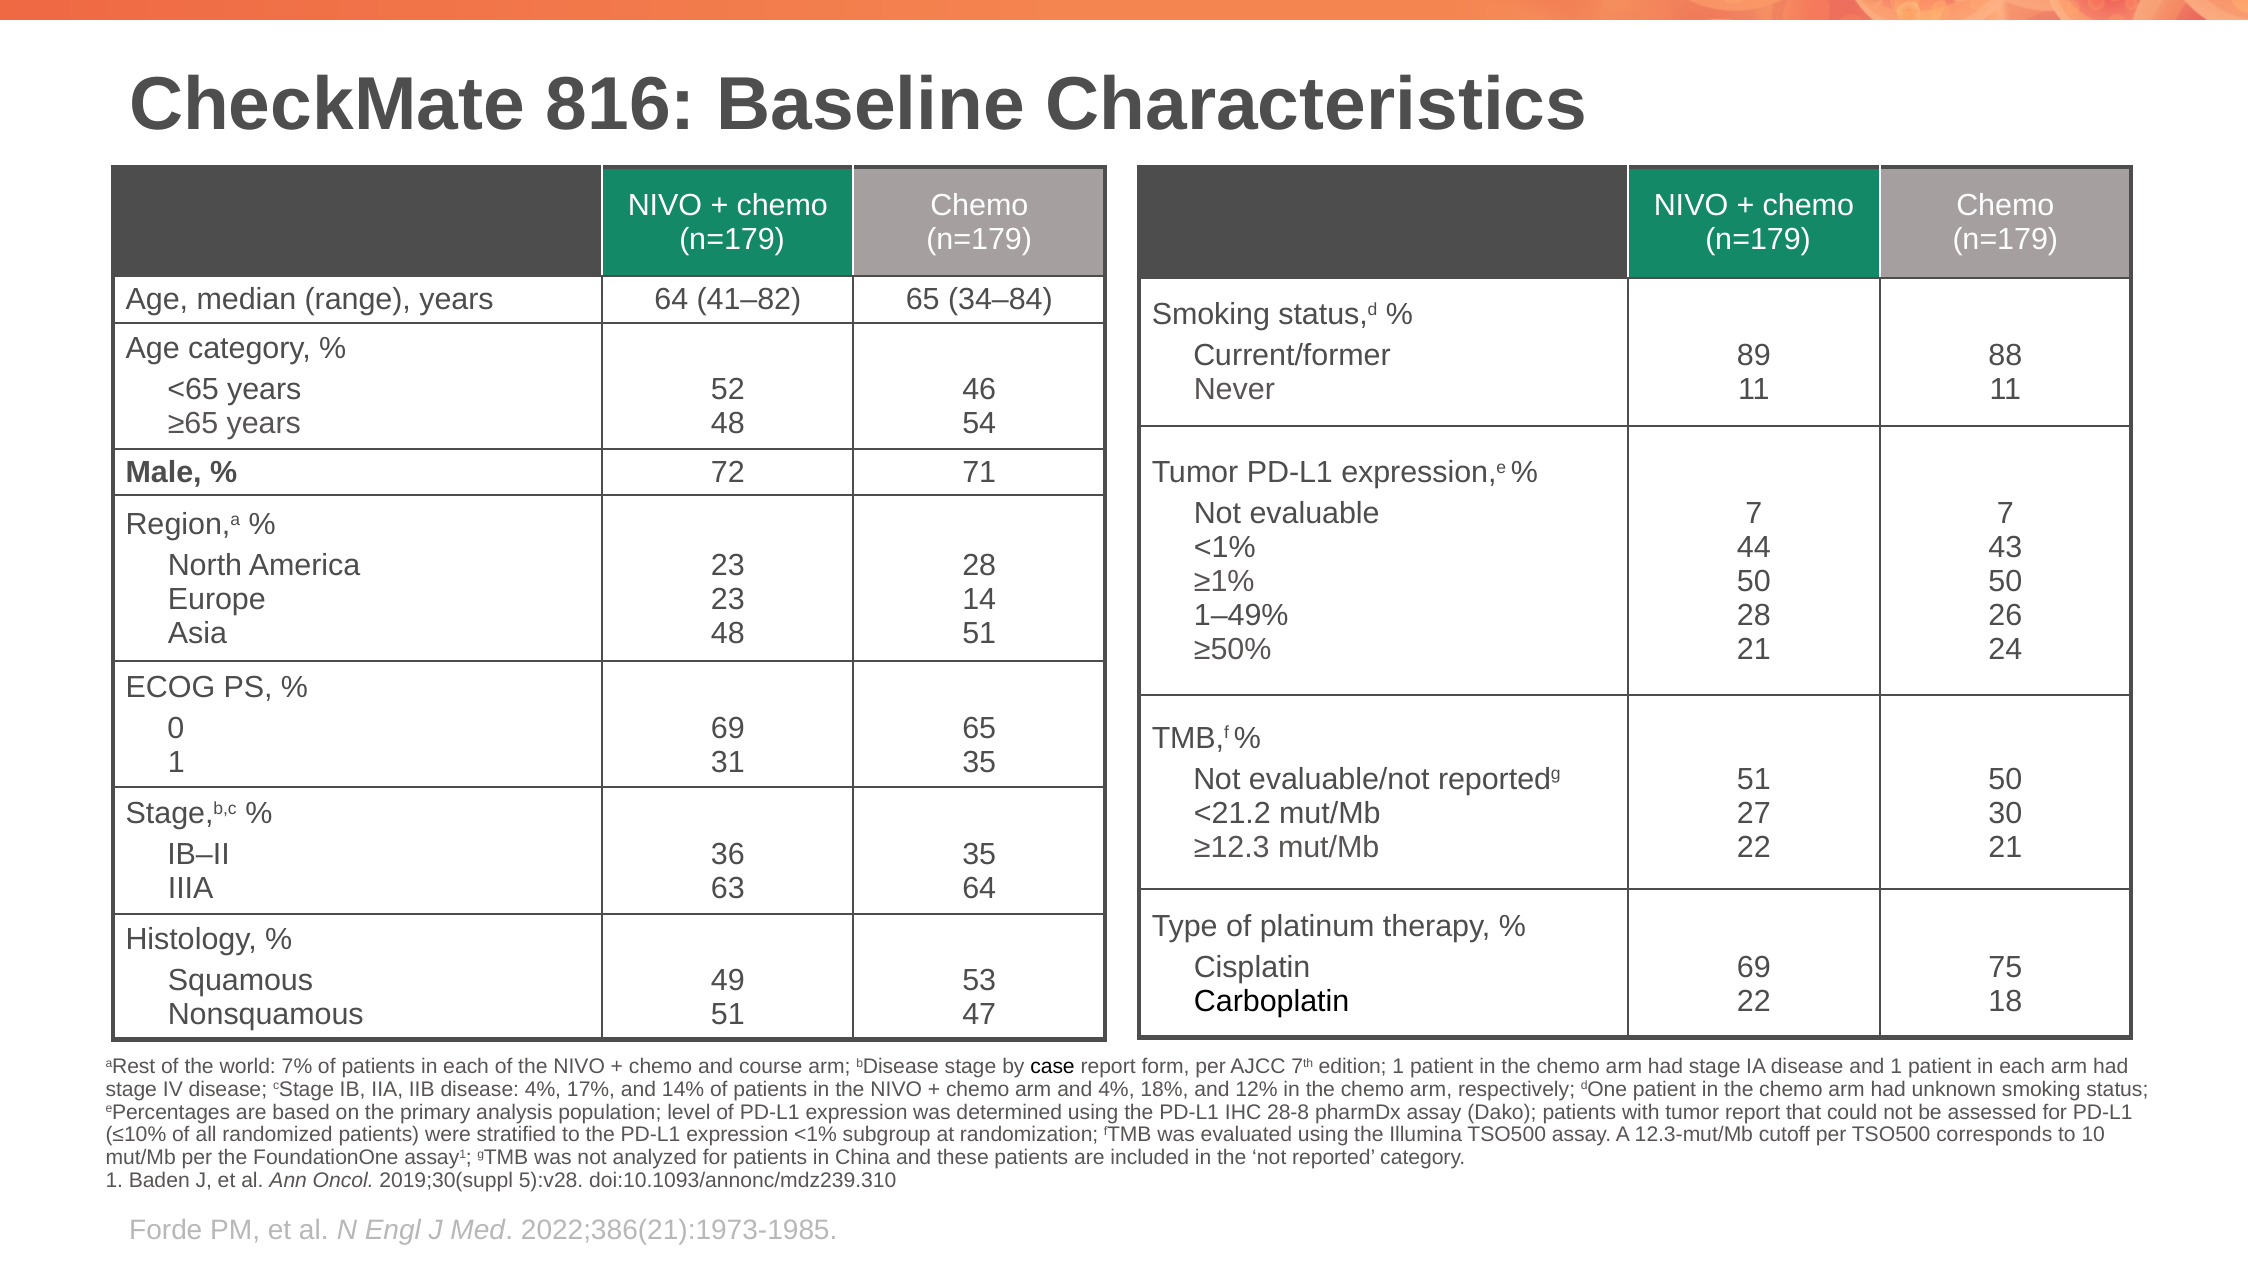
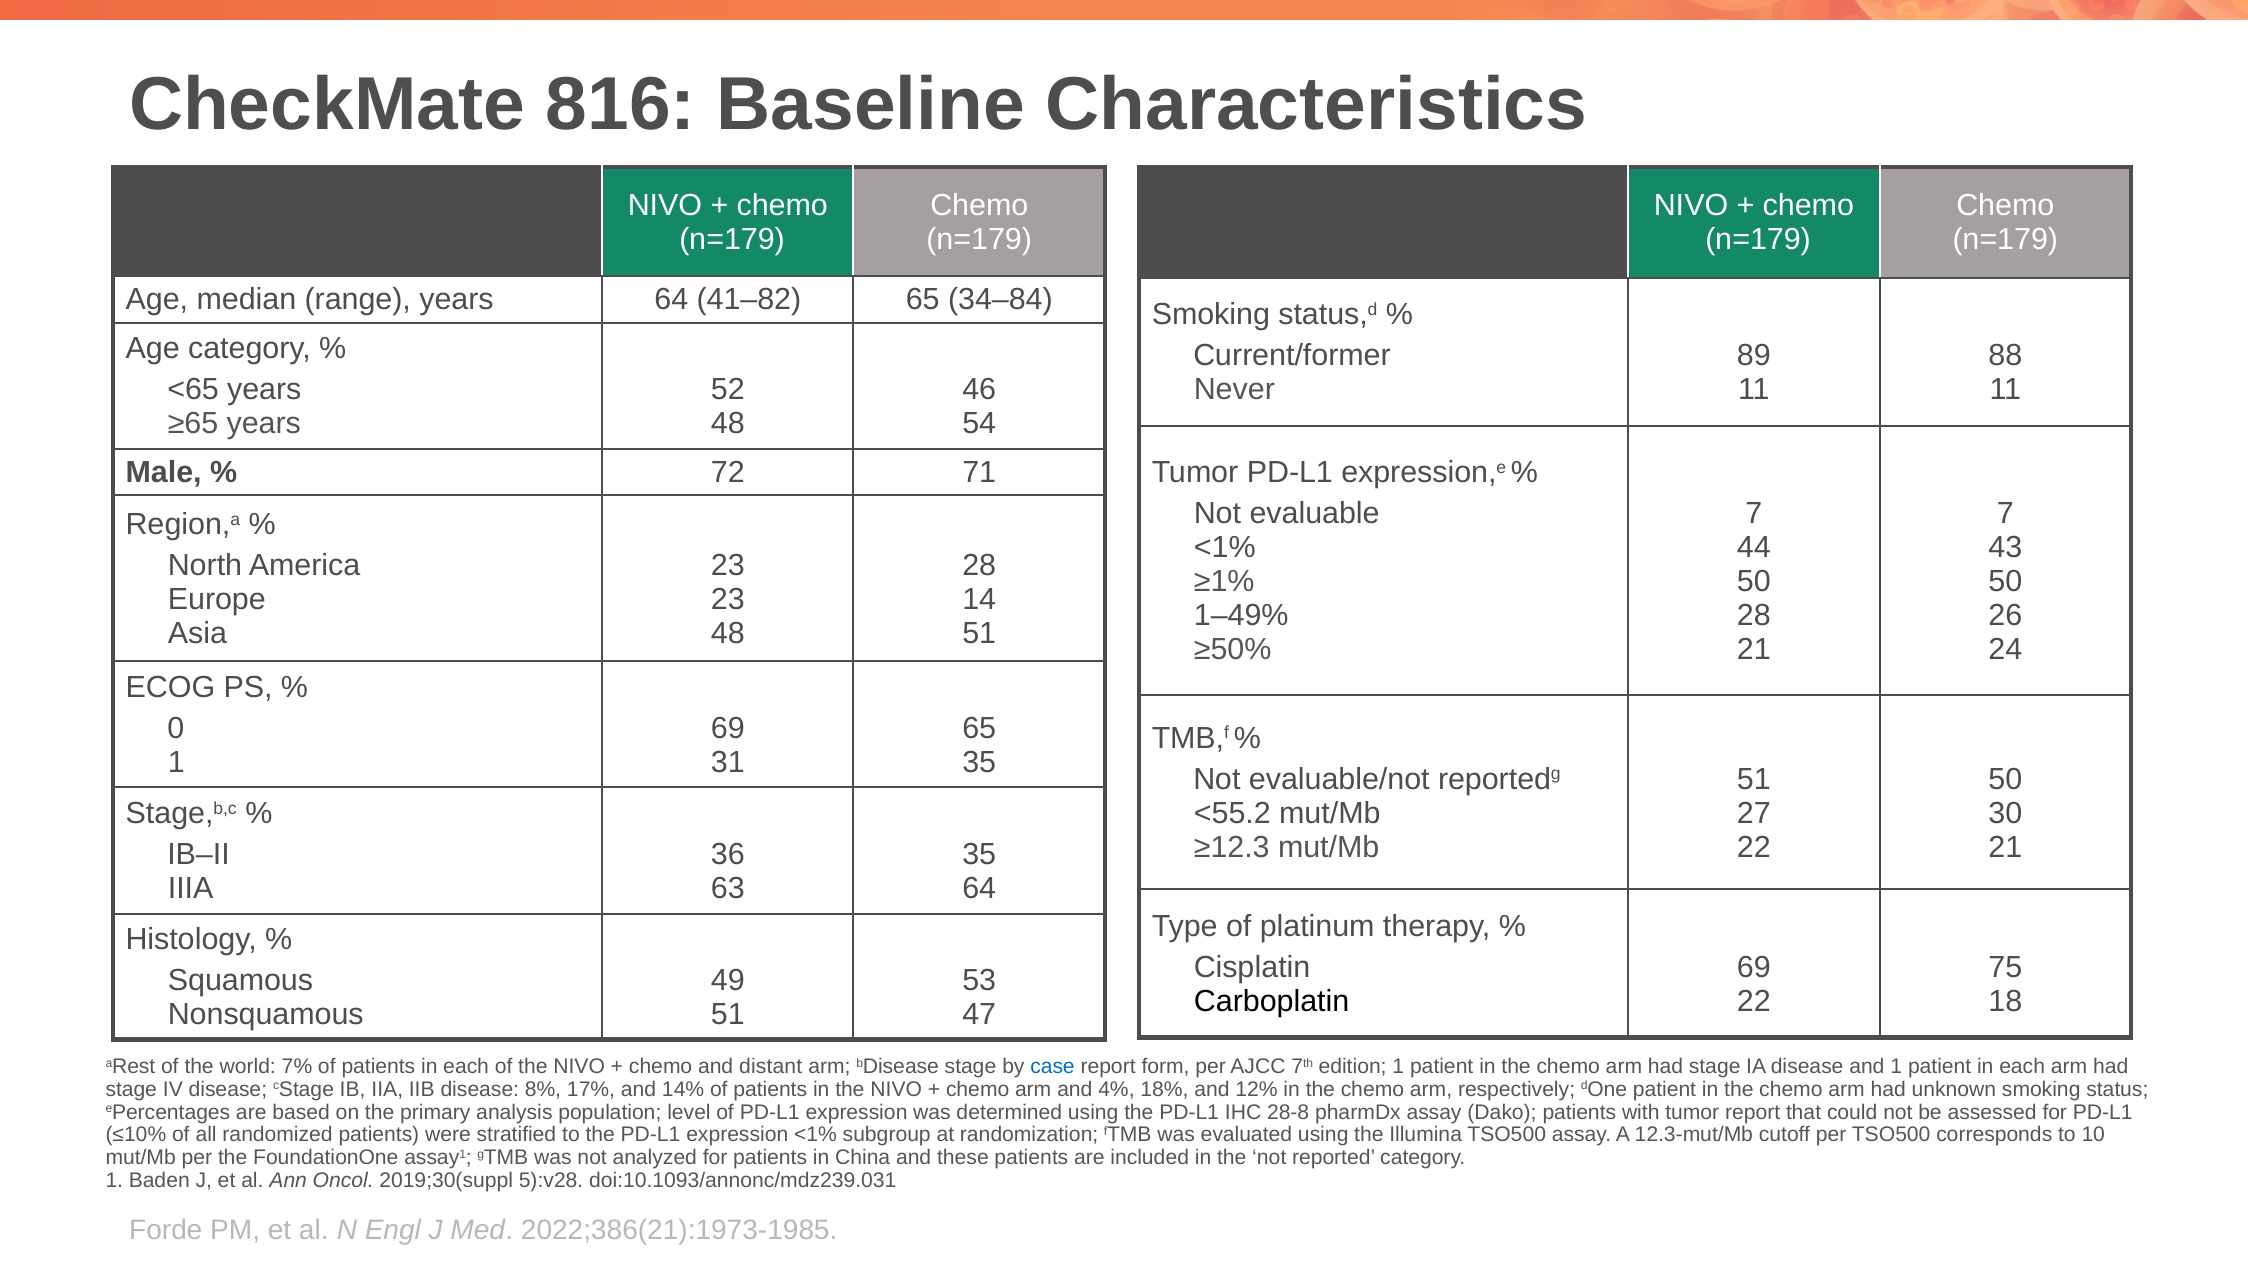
<21.2: <21.2 -> <55.2 (1232, 813)
course: course -> distant (771, 1066)
case colour: black -> blue (1053, 1066)
disease 4%: 4% -> 8% (543, 1089)
doi:10.1093/annonc/mdz239.310: doi:10.1093/annonc/mdz239.310 -> doi:10.1093/annonc/mdz239.031 (743, 1180)
